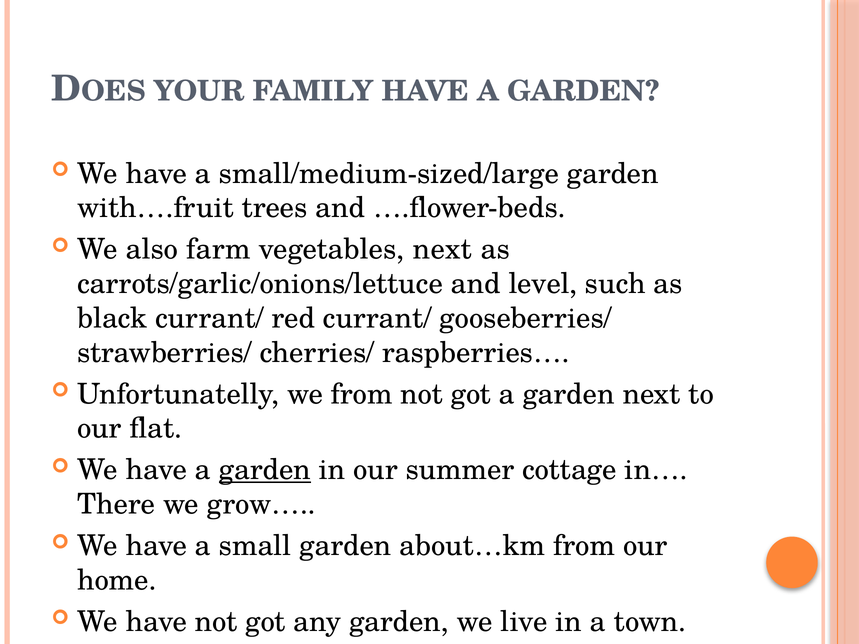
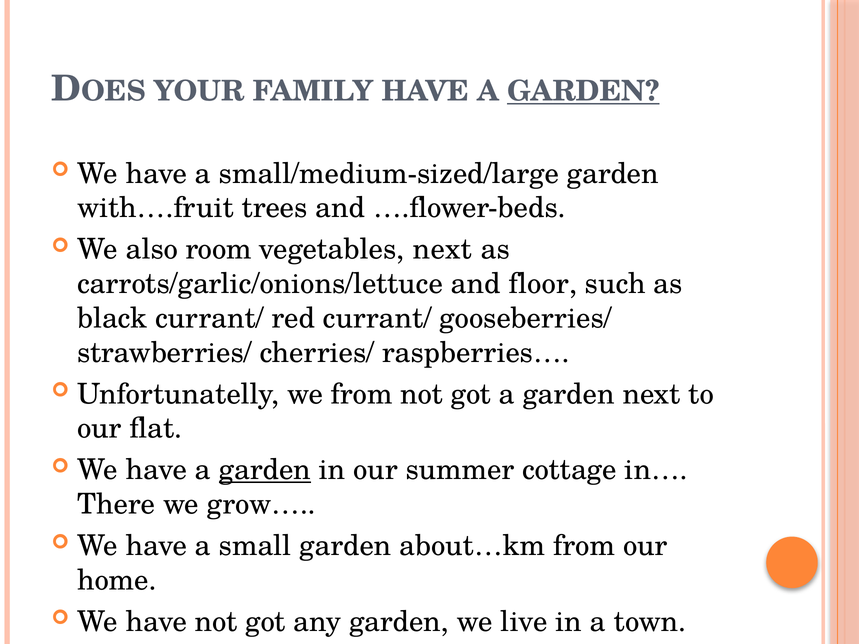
GARDEN underline: none -> present (583, 92)
farm: farm -> room (219, 250)
level: level -> floor (543, 284)
